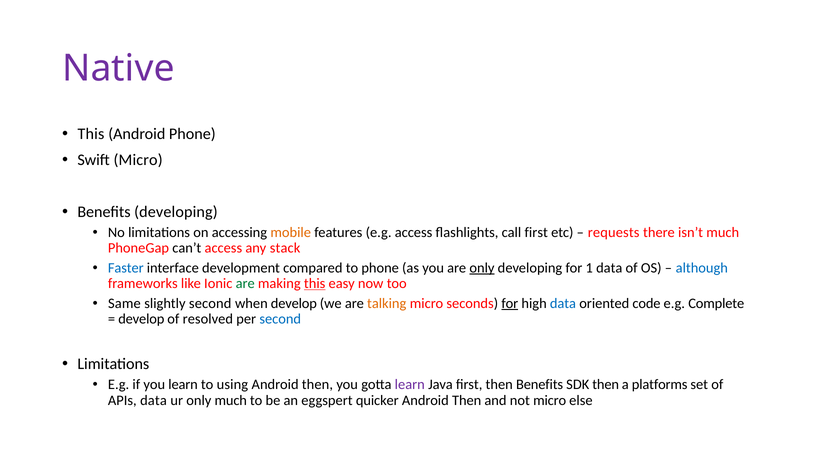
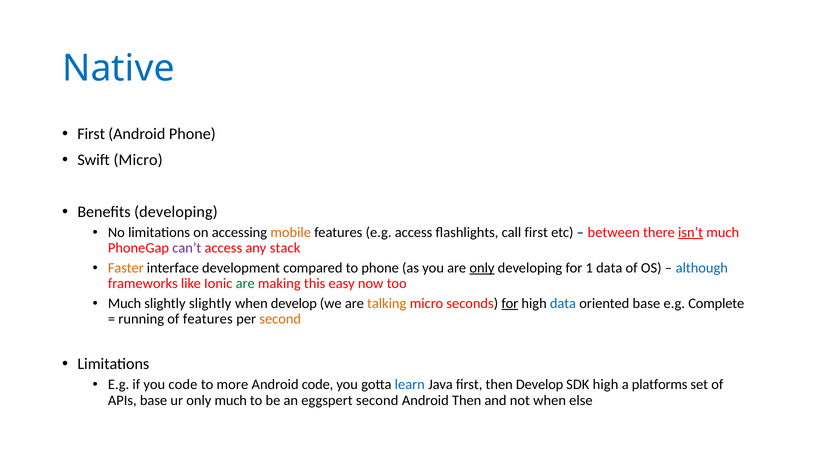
Native colour: purple -> blue (118, 68)
This: This -> First (91, 134)
requests: requests -> between (614, 232)
isn’t underline: none -> present (691, 232)
can’t colour: black -> purple (187, 248)
Faster colour: blue -> orange (126, 268)
this underline: present -> none (315, 283)
Same: Same -> Much (125, 303)
slightly second: second -> slightly (210, 303)
oriented code: code -> base (646, 303)
develop: develop -> running (141, 319)
of resolved: resolved -> features (208, 319)
second colour: blue -> orange (280, 319)
you learn: learn -> code (183, 384)
using: using -> more (232, 384)
then: then -> code (318, 384)
learn colour: purple -> blue (410, 384)
then Benefits: Benefits -> Develop (540, 384)
SDK then: then -> high (606, 384)
APIs data: data -> base (154, 400)
eggspert quicker: quicker -> second (377, 400)
not micro: micro -> when (550, 400)
